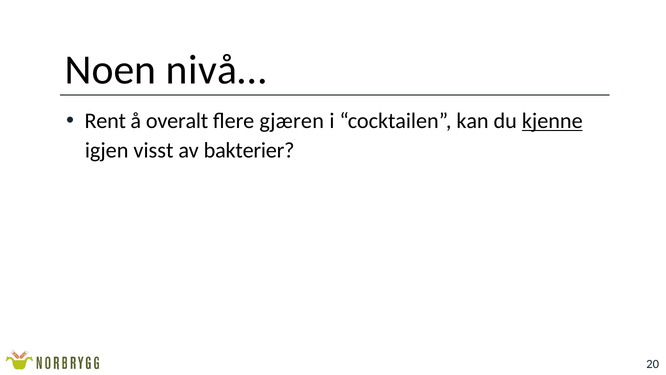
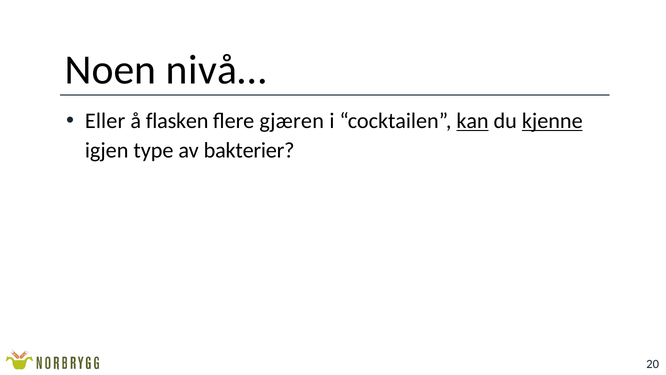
Rent: Rent -> Eller (105, 121)
overalt: overalt -> flasken (177, 121)
kan underline: none -> present (473, 121)
visst: visst -> type (153, 150)
